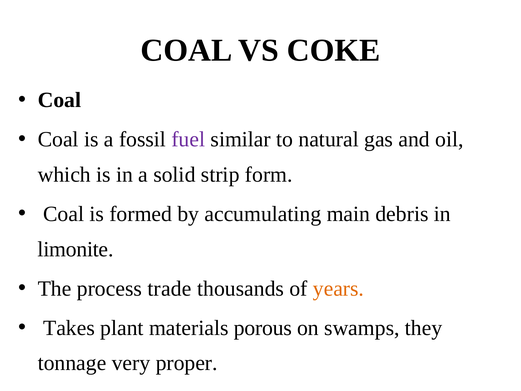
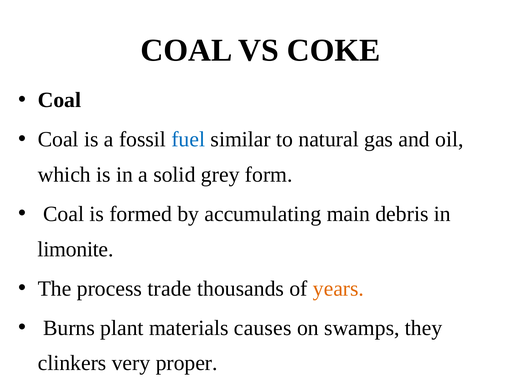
fuel colour: purple -> blue (188, 139)
strip: strip -> grey (220, 175)
Takes: Takes -> Burns (69, 328)
porous: porous -> causes (263, 328)
tonnage: tonnage -> clinkers (72, 363)
